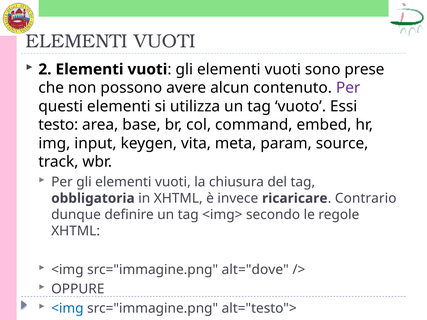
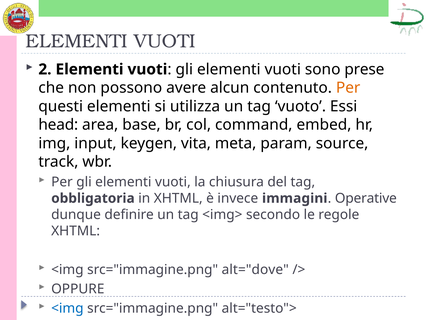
Per colour: purple -> orange (348, 88)
testo: testo -> head (58, 125)
ricaricare: ricaricare -> immagini (295, 198)
Contrario: Contrario -> Operative (366, 198)
